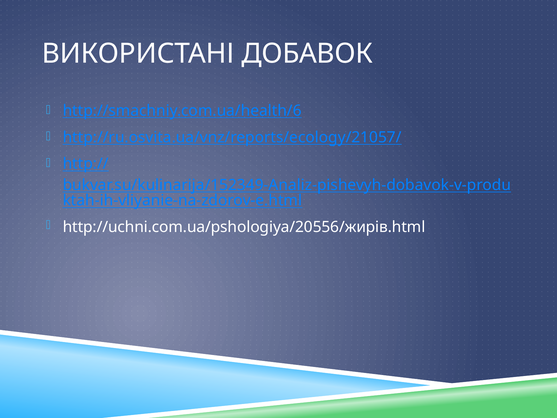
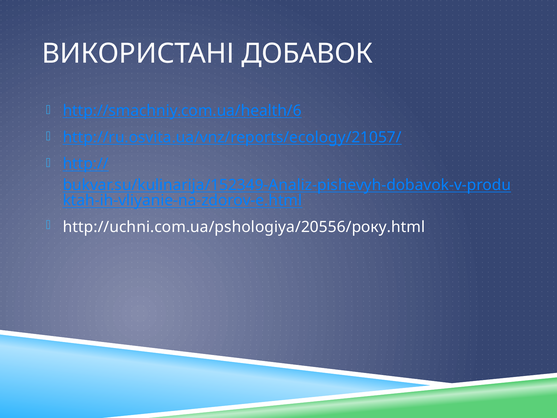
http://uchni.com.ua/pshologiya/20556/жирів.html: http://uchni.com.ua/pshologiya/20556/жирів.html -> http://uchni.com.ua/pshologiya/20556/року.html (244, 227)
